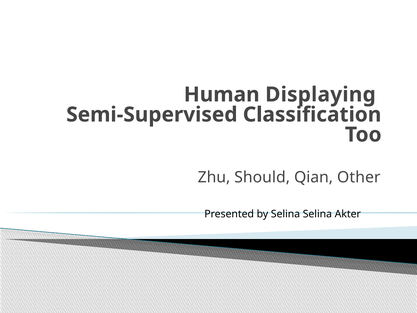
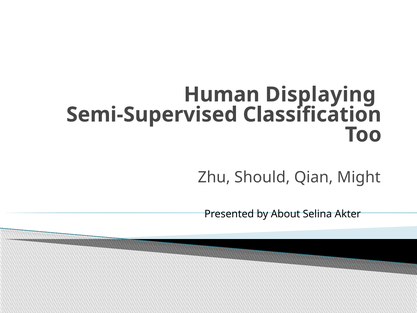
Other: Other -> Might (359, 177)
by Selina: Selina -> About (286, 214)
